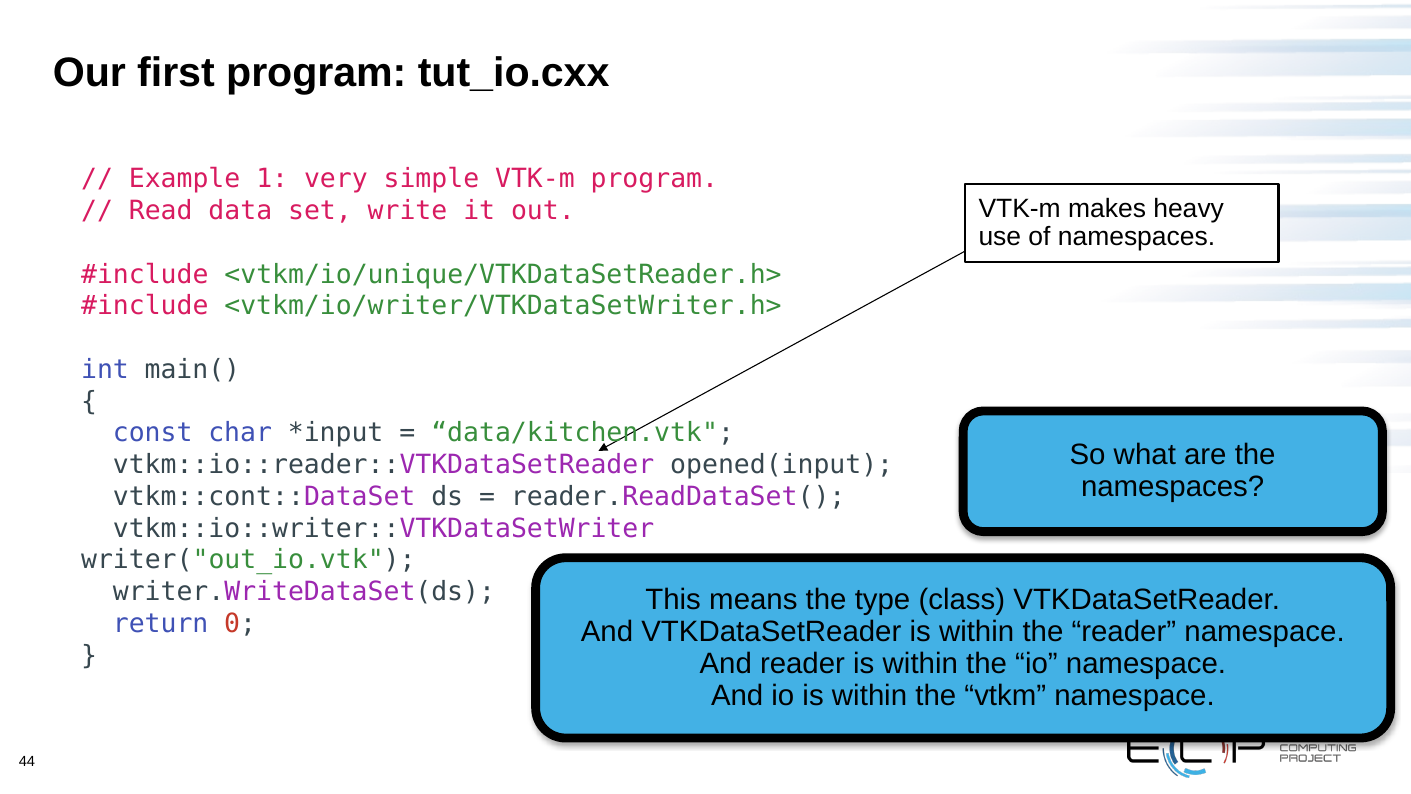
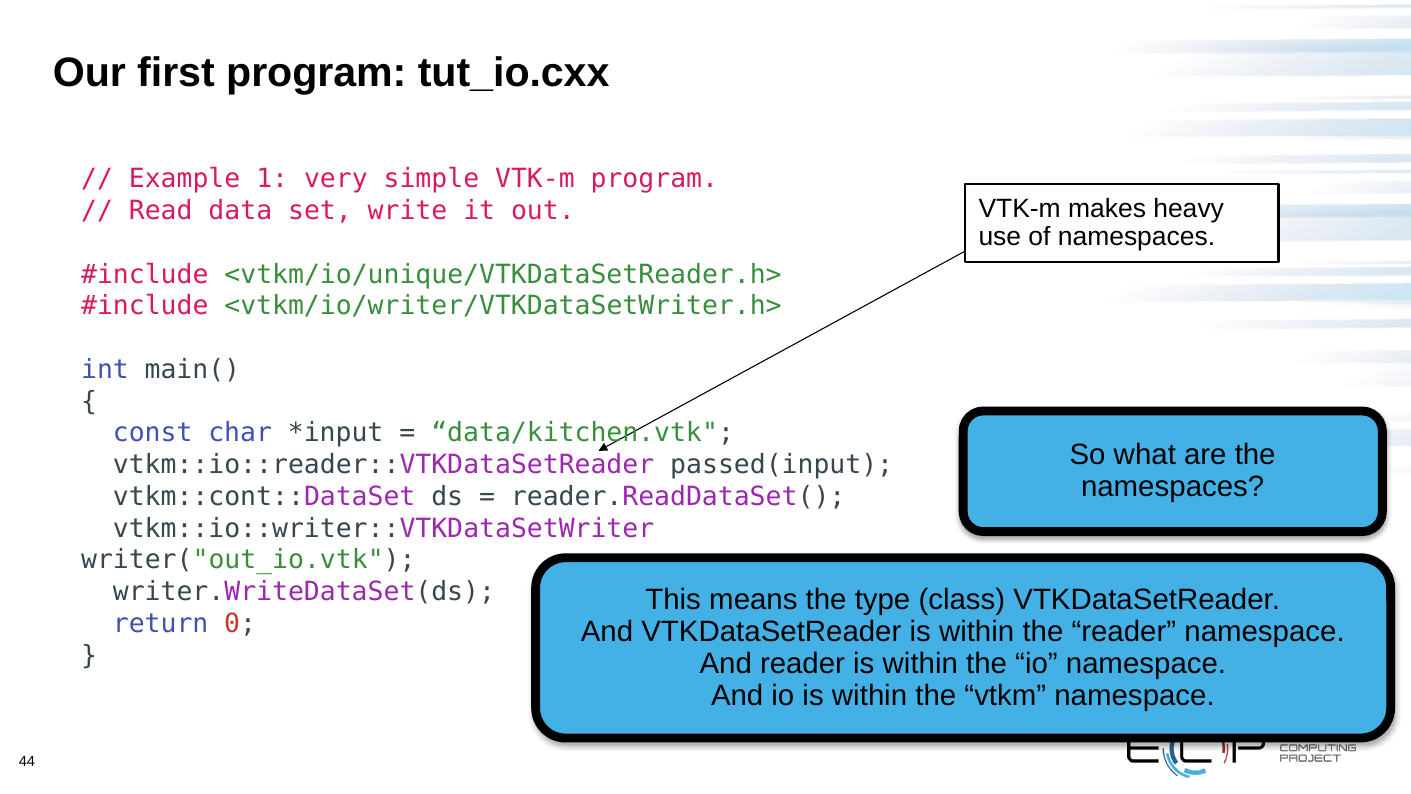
opened(input: opened(input -> passed(input (782, 465)
